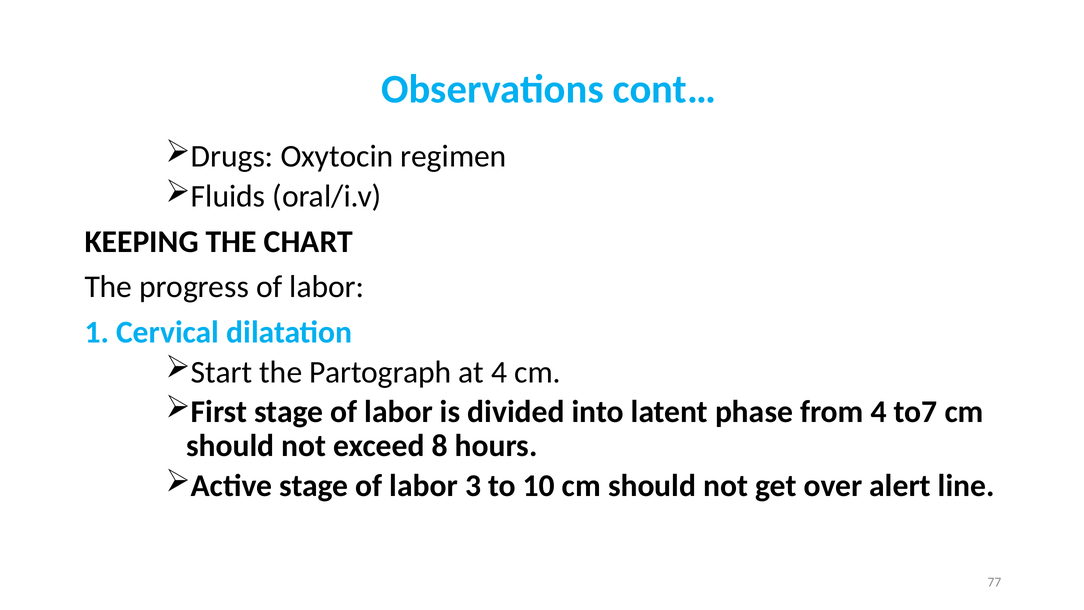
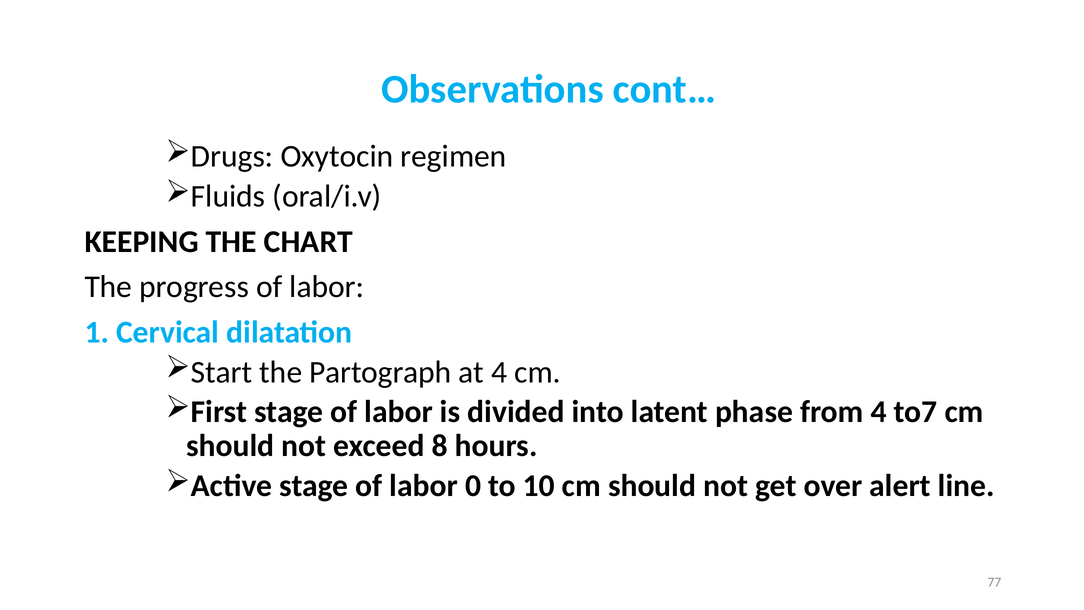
3: 3 -> 0 (473, 486)
